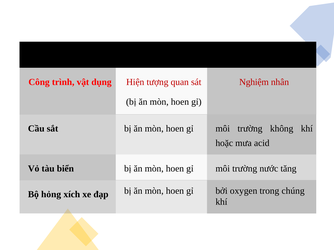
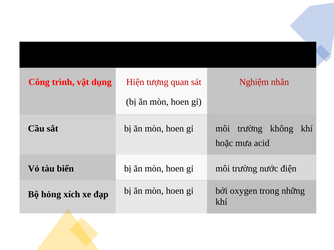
tăng: tăng -> điện (289, 169)
chúng: chúng -> những (293, 191)
